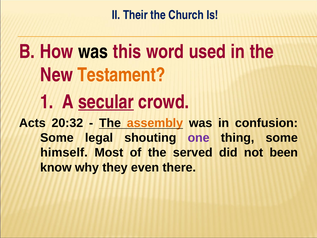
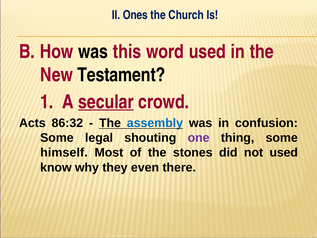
Their: Their -> Ones (135, 15)
Testament colour: orange -> black (121, 75)
20:32: 20:32 -> 86:32 (67, 123)
assembly colour: orange -> blue (155, 123)
served: served -> stones (193, 152)
not been: been -> used (284, 152)
